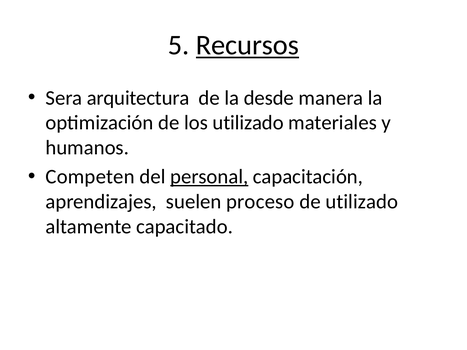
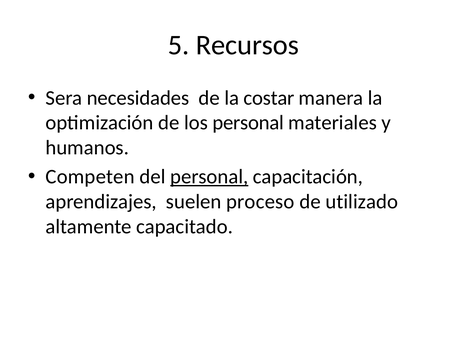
Recursos underline: present -> none (247, 45)
arquitectura: arquitectura -> necesidades (138, 98)
desde: desde -> costar (269, 98)
los utilizado: utilizado -> personal (248, 123)
